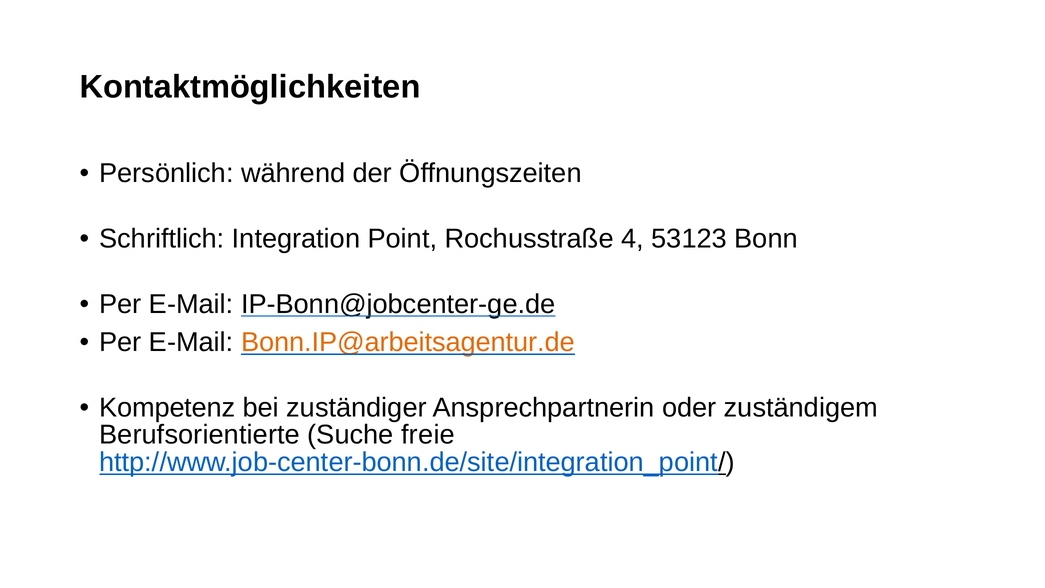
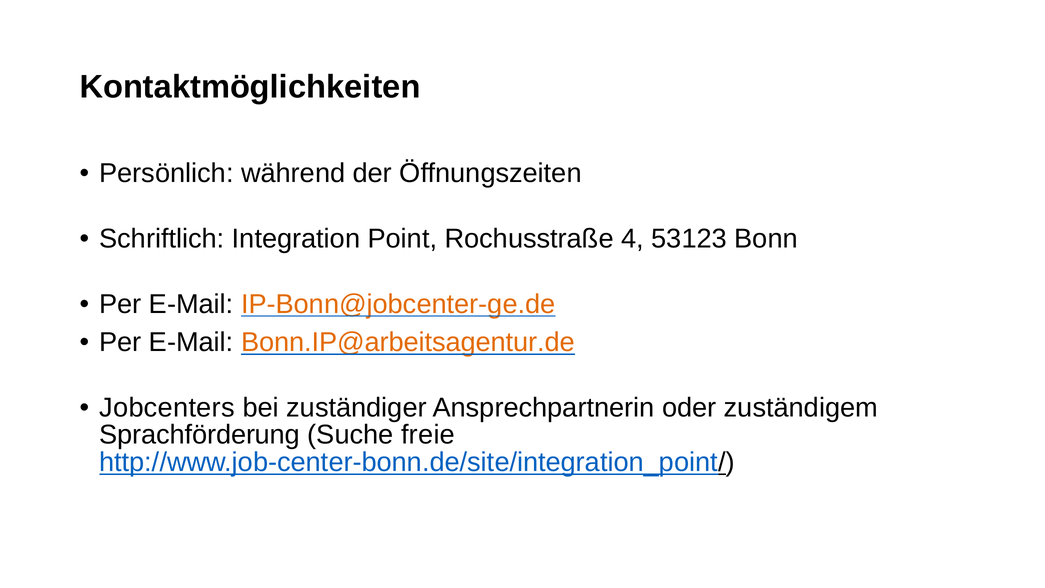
IP-Bonn@jobcenter-ge.de colour: black -> orange (398, 304)
Kompetenz: Kompetenz -> Jobcenters (167, 408)
Berufsorientierte: Berufsorientierte -> Sprachförderung (200, 435)
